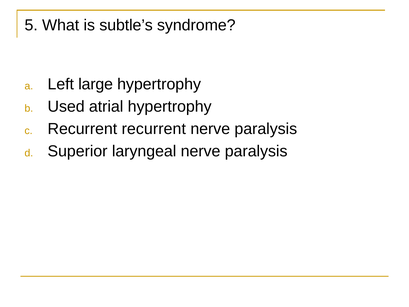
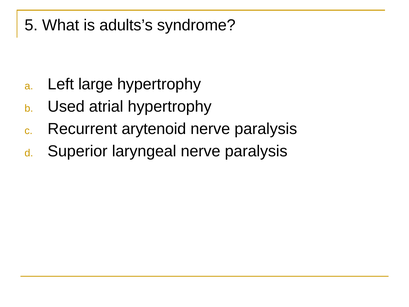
subtle’s: subtle’s -> adults’s (126, 25)
Recurrent recurrent: recurrent -> arytenoid (154, 129)
